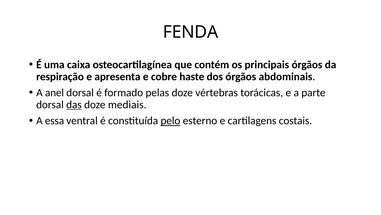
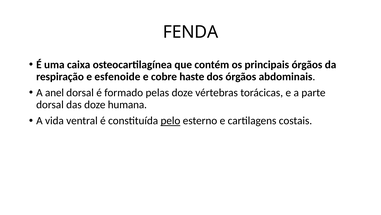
apresenta: apresenta -> esfenoide (117, 76)
das underline: present -> none (74, 104)
mediais: mediais -> humana (127, 104)
essa: essa -> vida (54, 120)
